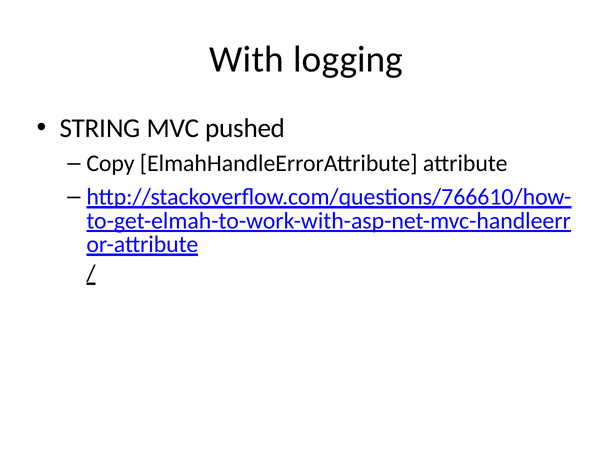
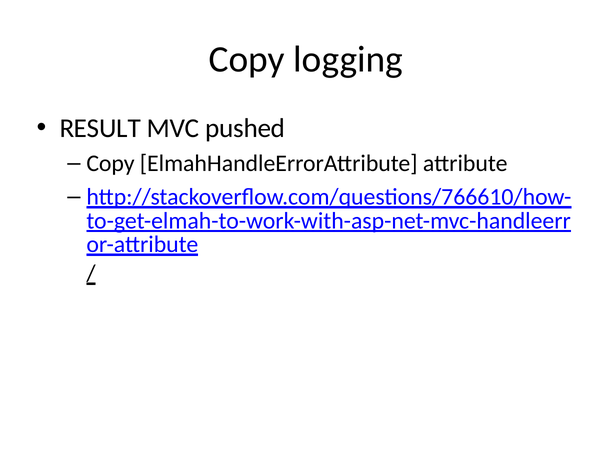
With: With -> Copy (247, 59)
STRING: STRING -> RESULT (100, 128)
